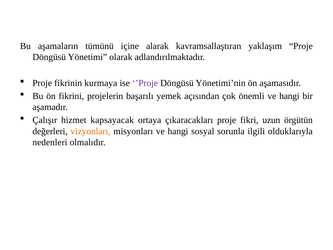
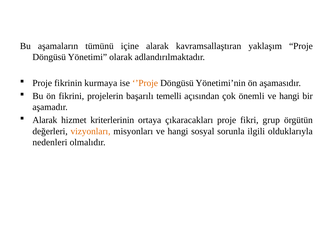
’Proje colour: purple -> orange (145, 83)
yemek: yemek -> temelli (169, 96)
Çalışır: Çalışır -> Alarak (45, 120)
kapsayacak: kapsayacak -> kriterlerinin (112, 120)
uzun: uzun -> grup (271, 120)
